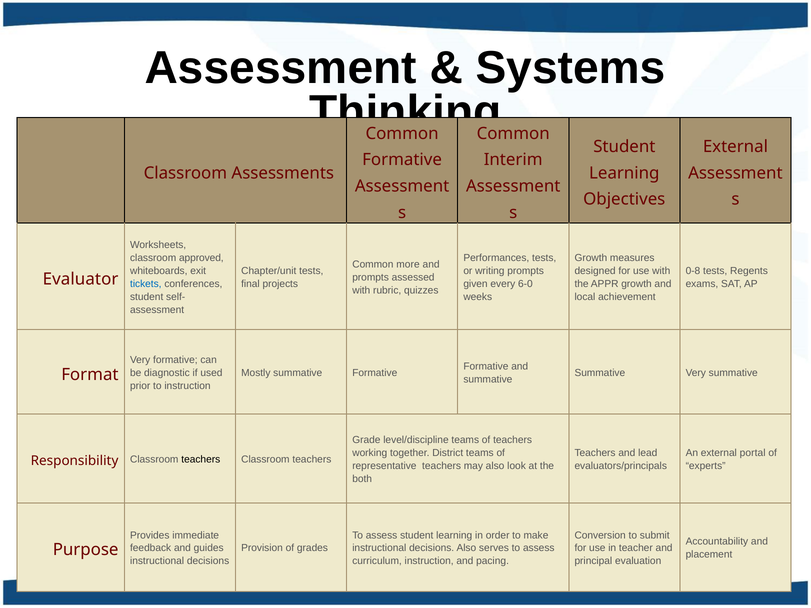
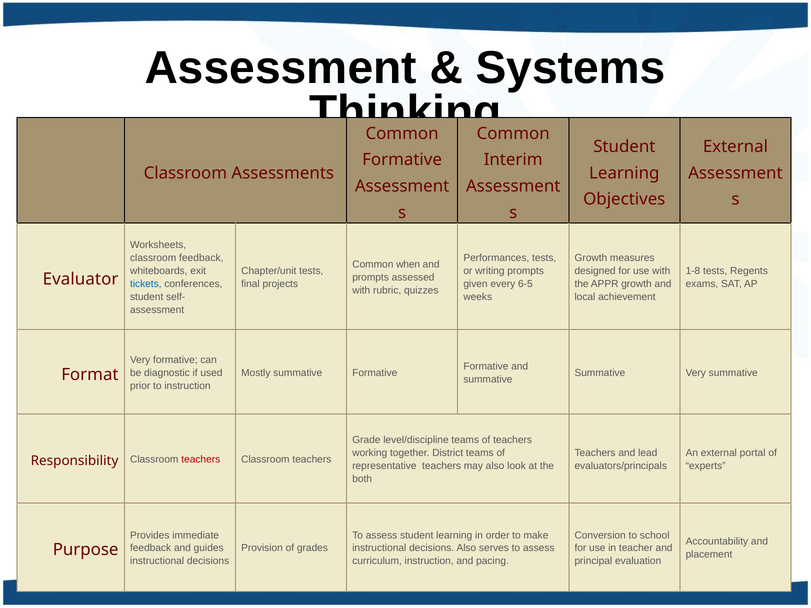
classroom approved: approved -> feedback (201, 258)
more: more -> when (408, 265)
0-8: 0-8 -> 1-8 (693, 271)
6-0: 6-0 -> 6-5 (525, 284)
teachers colour: black -> red (201, 460)
submit: submit -> school (655, 535)
